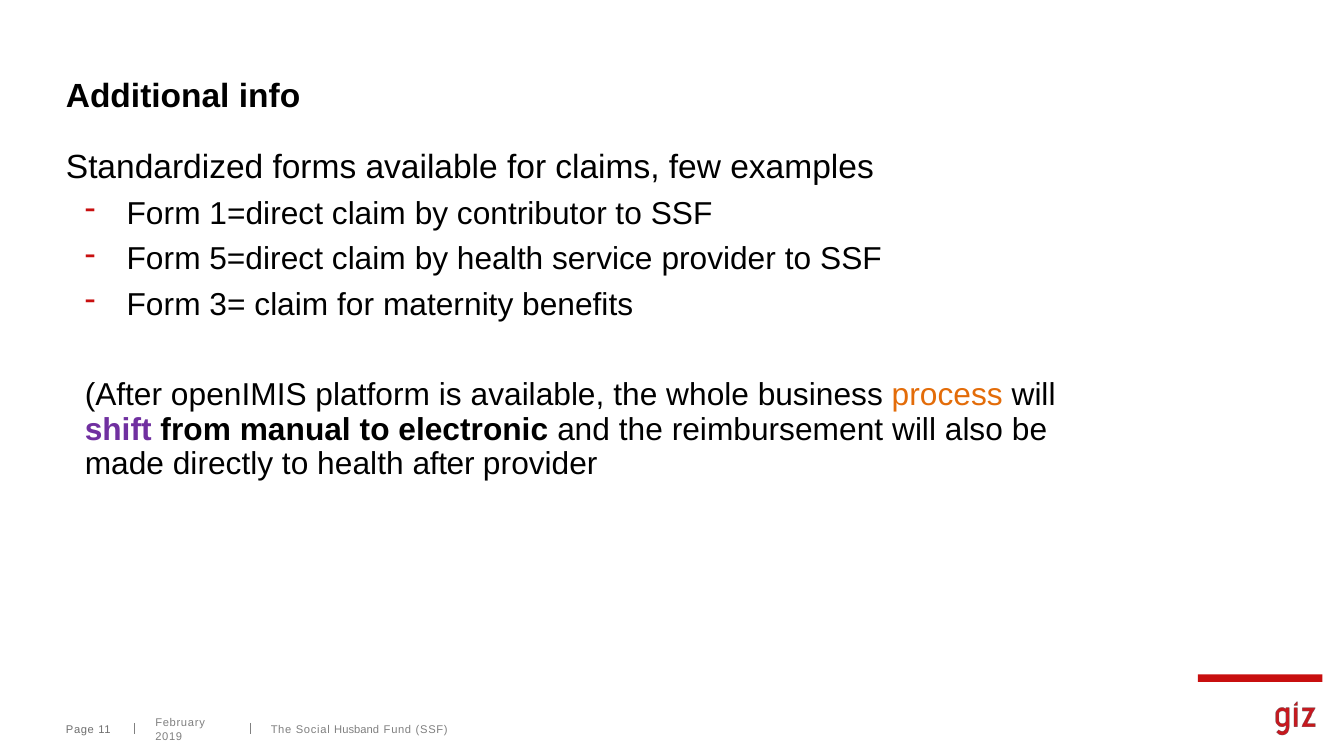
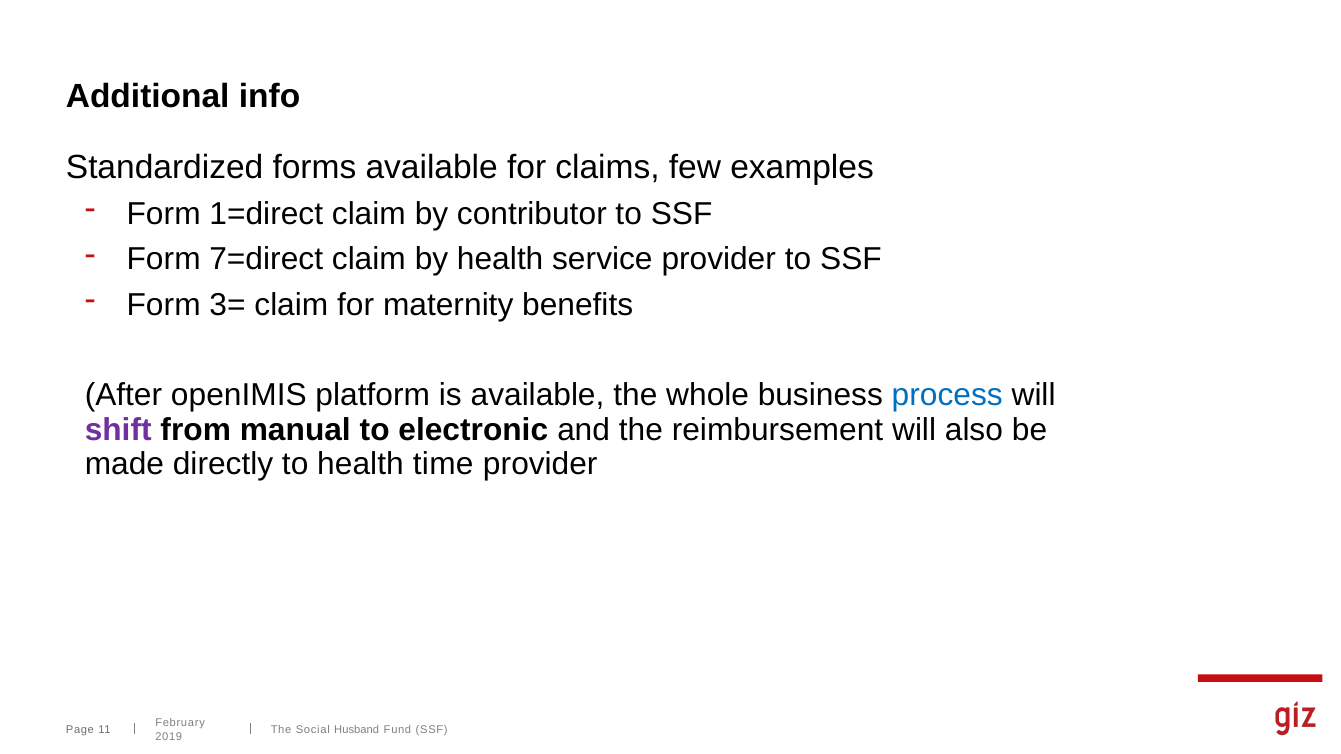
5=direct: 5=direct -> 7=direct (266, 259)
process colour: orange -> blue (947, 396)
health after: after -> time (443, 464)
